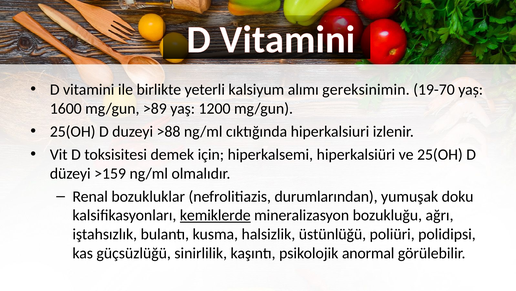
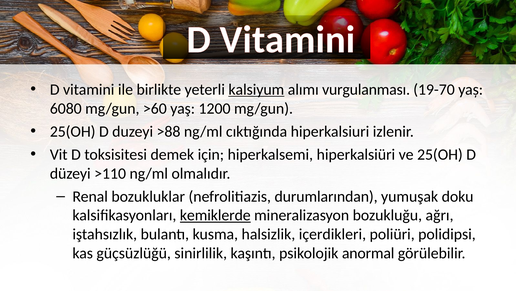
kalsiyum underline: none -> present (256, 89)
gereksinimin: gereksinimin -> vurgulanması (366, 89)
1600: 1600 -> 6080 (66, 108)
>89: >89 -> >60 (155, 108)
>159: >159 -> >110 (110, 173)
üstünlüğü: üstünlüğü -> içerdikleri (332, 234)
